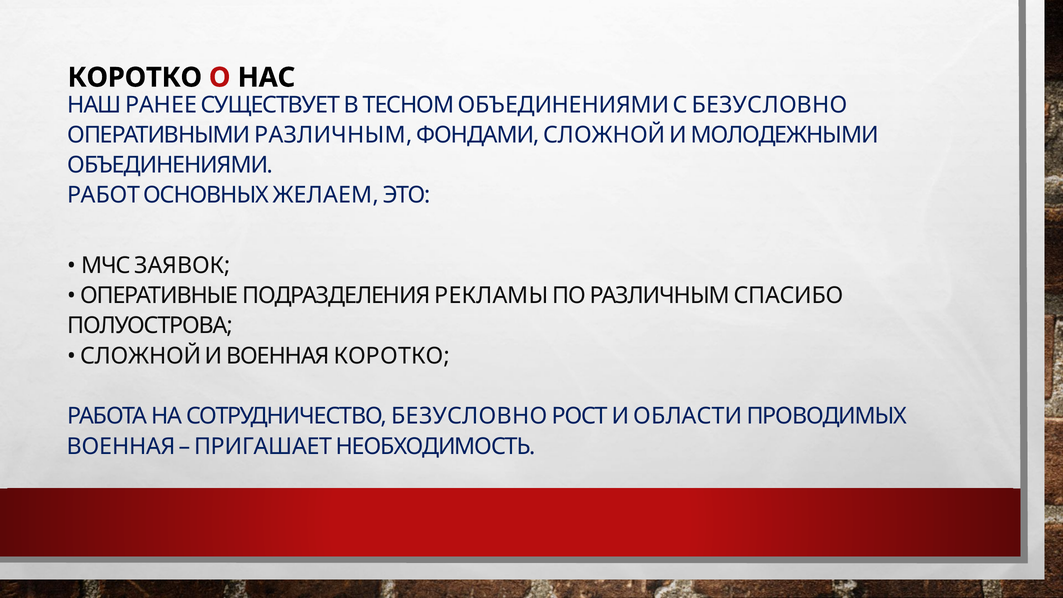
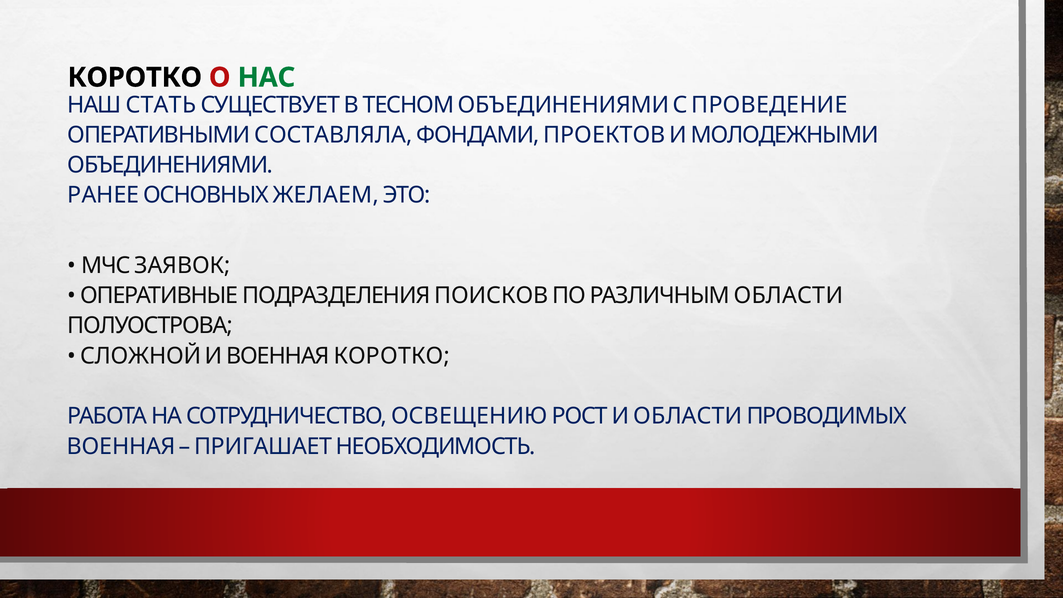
НАС colour: black -> green (267, 77)
РАНЕЕ: РАНЕЕ -> СТАТЬ (161, 105)
С БЕЗУСЛОВНО: БЕЗУСЛОВНО -> ПРОВЕДЕНИЕ (770, 105)
ОПЕРАТИВНЫМИ РАЗЛИЧНЫМ: РАЗЛИЧНЫМ -> СОСТАВЛЯЛА (333, 135)
ФОНДАМИ СЛОЖНОЙ: СЛОЖНОЙ -> ПРОЕКТОВ (604, 135)
РАБОТ: РАБОТ -> РАНЕЕ (103, 195)
РЕКЛАМЫ: РЕКЛАМЫ -> ПОИСКОВ (491, 296)
РАЗЛИЧНЫМ СПАСИБО: СПАСИБО -> ОБЛАСТИ (788, 296)
СОТРУДНИЧЕСТВО БЕЗУСЛОВНО: БЕЗУСЛОВНО -> ОСВЕЩЕНИЮ (469, 416)
